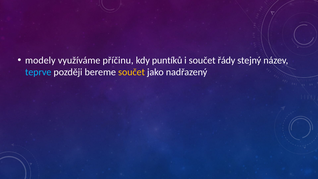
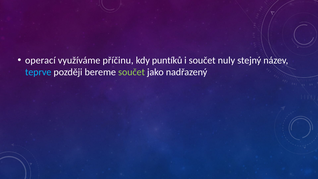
modely: modely -> operací (40, 60)
řády: řády -> nuly (226, 60)
součet colour: yellow -> light green (132, 72)
